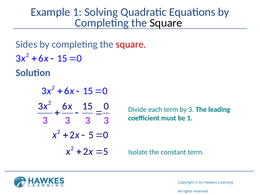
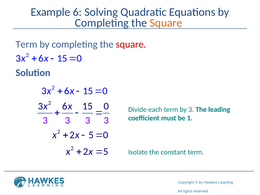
Example 1: 1 -> 6 (77, 12)
Square colour: black -> orange (166, 23)
Sides: Sides -> Term (26, 44)
